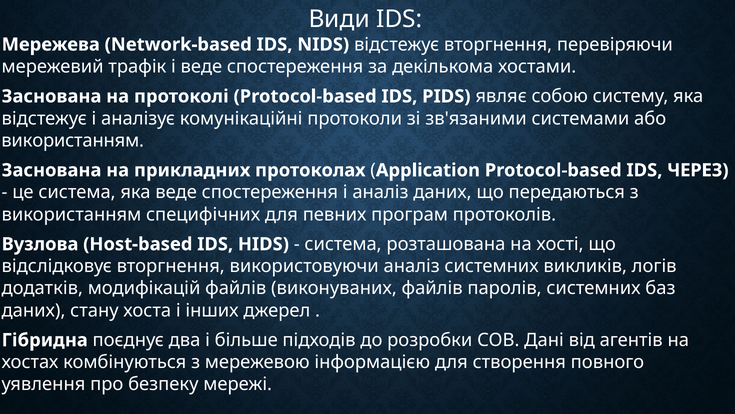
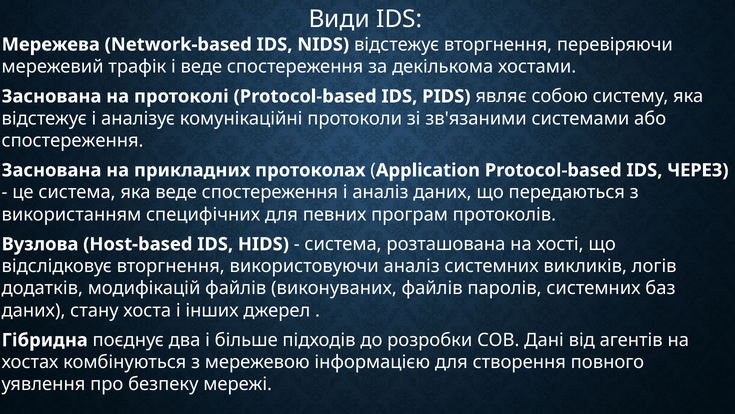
використанням: використанням -> спостереження (73, 140)
